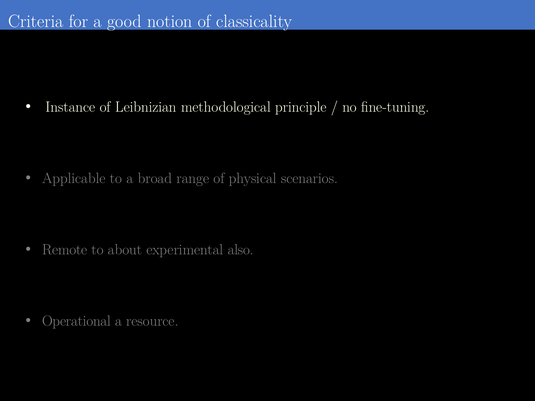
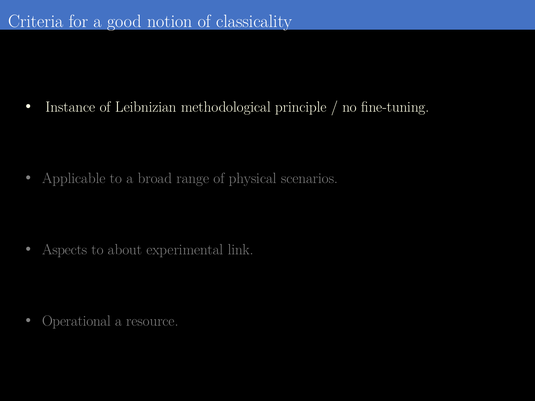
Remote: Remote -> Aspects (65, 250)
also: also -> link (241, 250)
